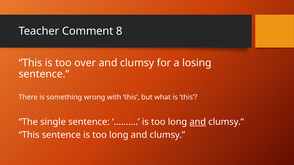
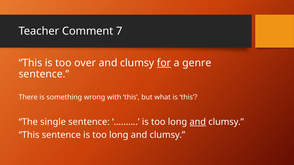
8: 8 -> 7 (119, 31)
for underline: none -> present (164, 63)
losing: losing -> genre (197, 63)
